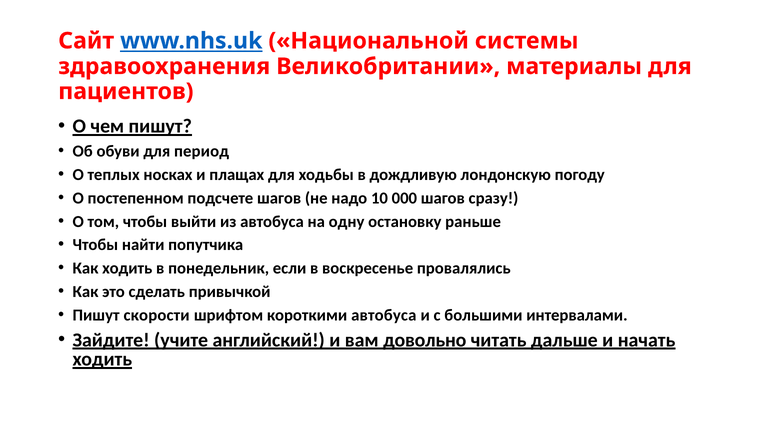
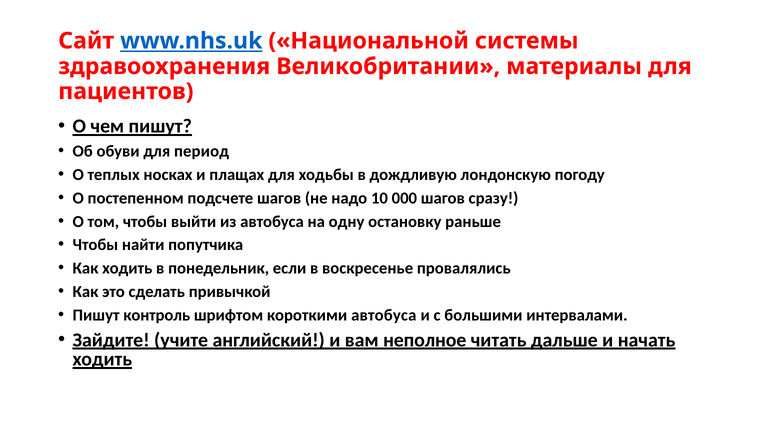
скорости: скорости -> контроль (157, 315)
довольно: довольно -> неполное (425, 340)
